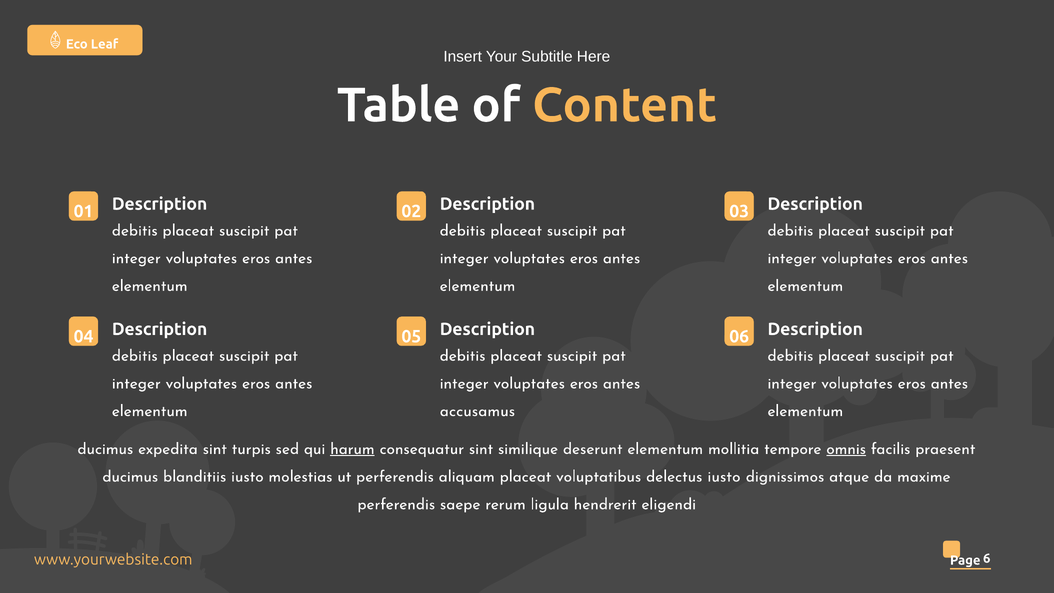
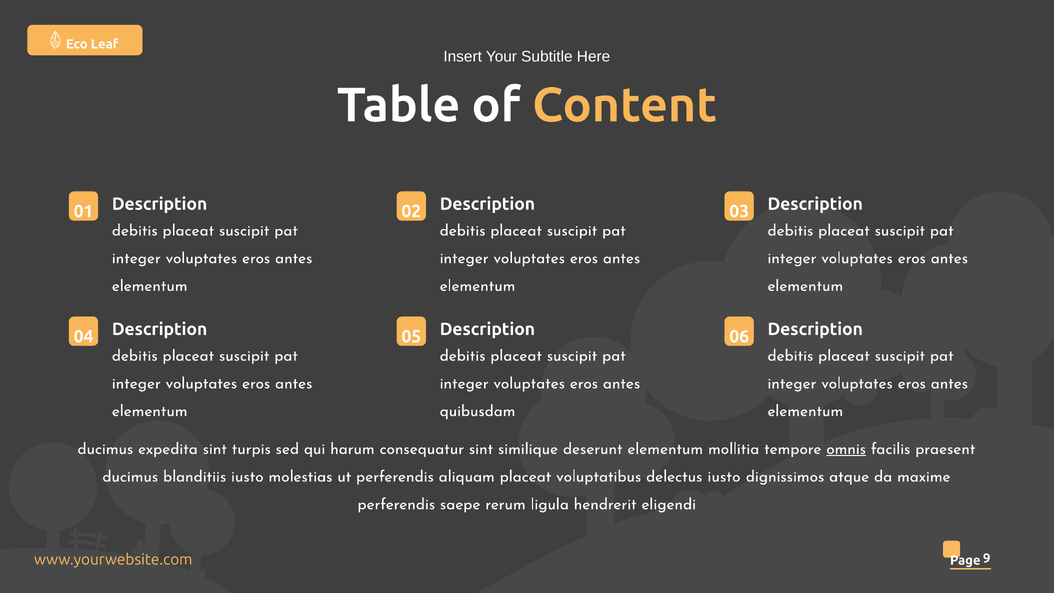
accusamus: accusamus -> quibusdam (478, 411)
harum underline: present -> none (352, 449)
6: 6 -> 9 (987, 558)
